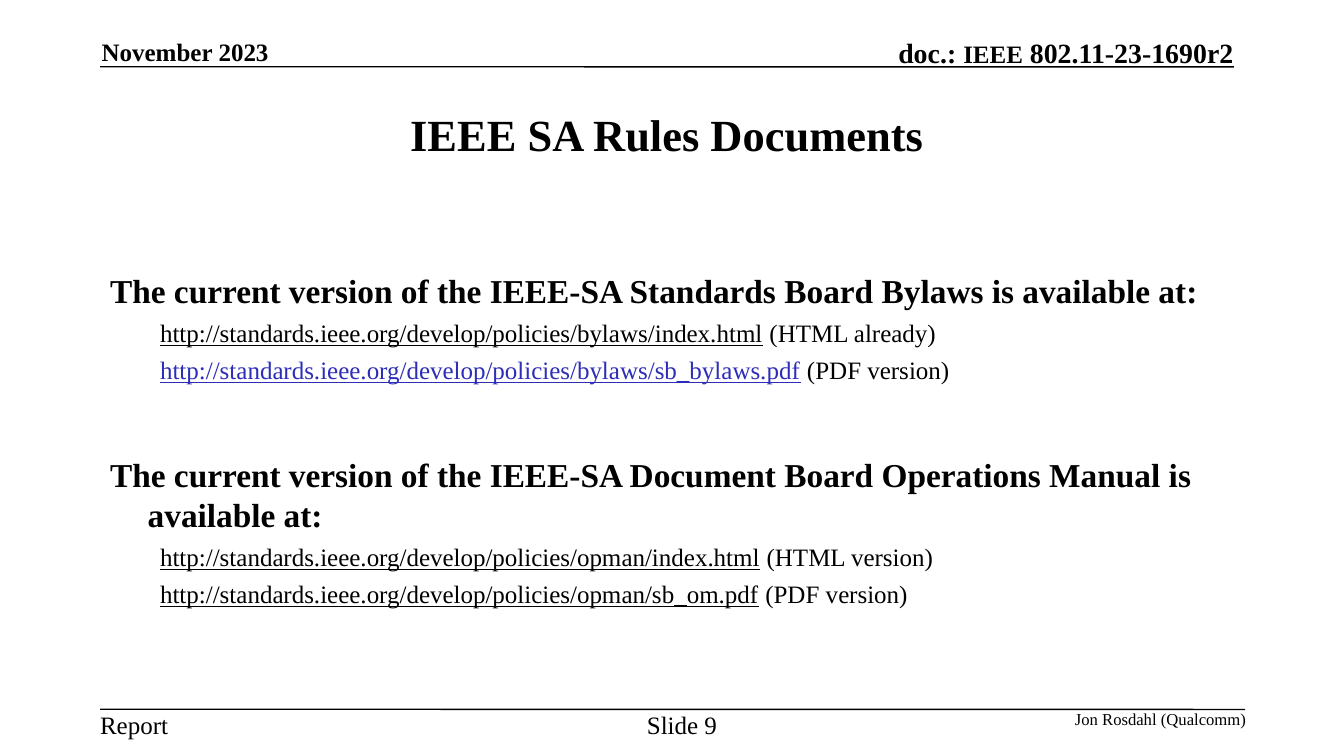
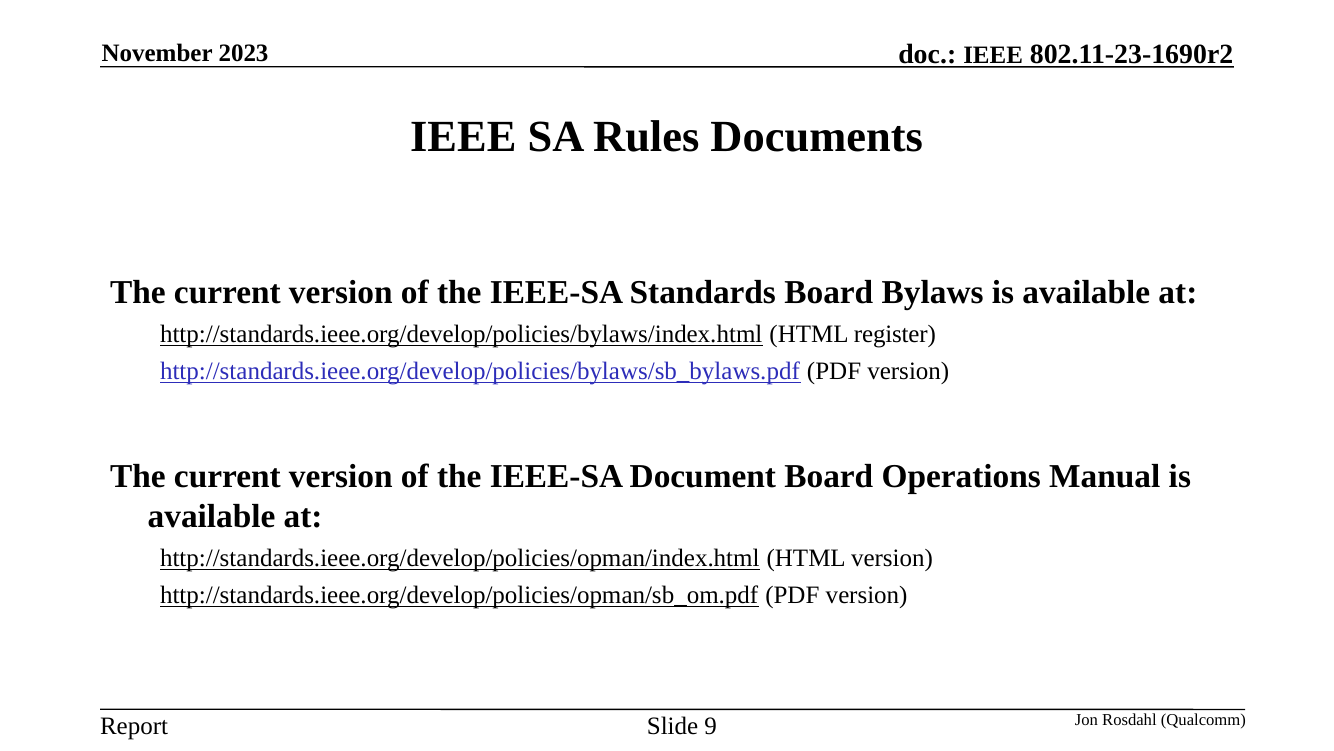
already: already -> register (895, 334)
